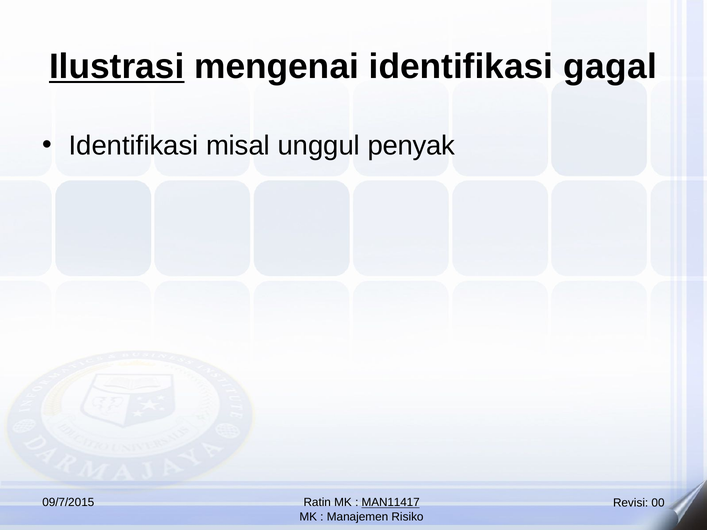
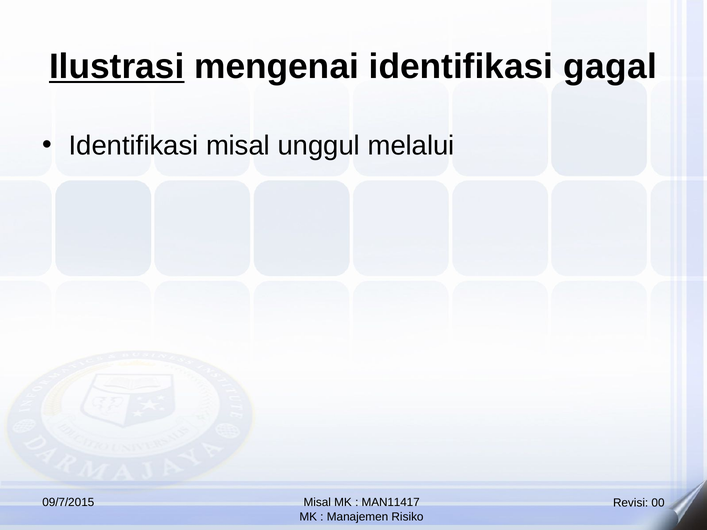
penyak: penyak -> melalui (411, 146)
09/7/2015 Ratin: Ratin -> Misal (317, 503)
MAN11417 underline: present -> none (391, 503)
